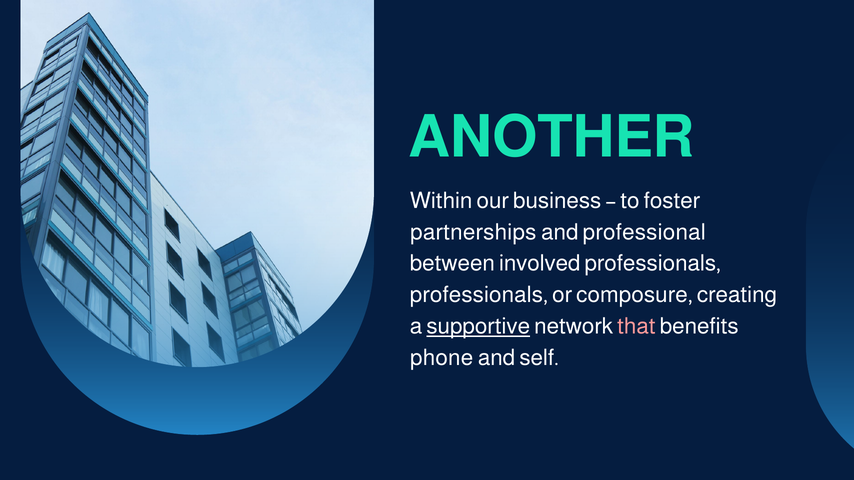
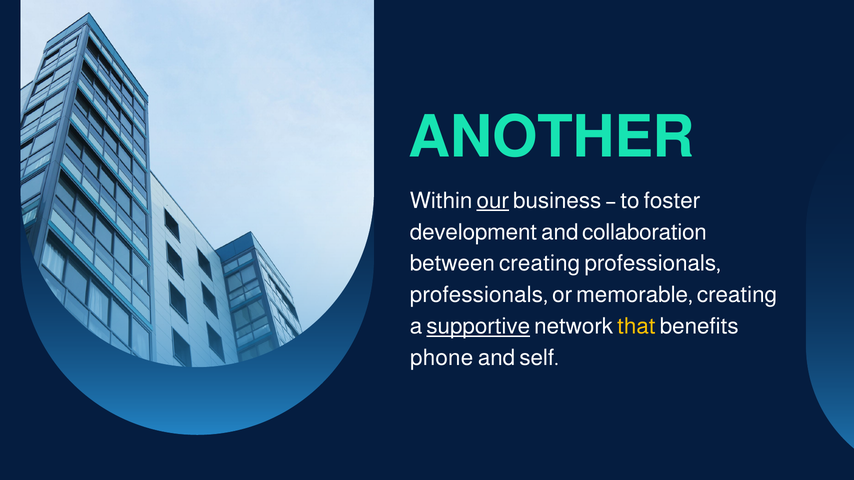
our underline: none -> present (493, 201)
partnerships: partnerships -> development (473, 232)
professional: professional -> collaboration (644, 232)
between involved: involved -> creating (540, 264)
composure: composure -> memorable (635, 295)
that colour: pink -> yellow (636, 327)
